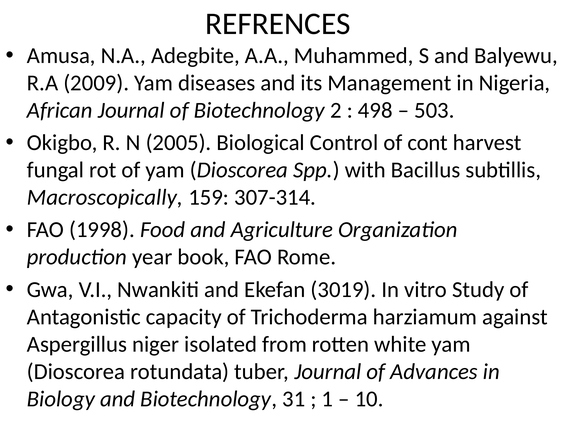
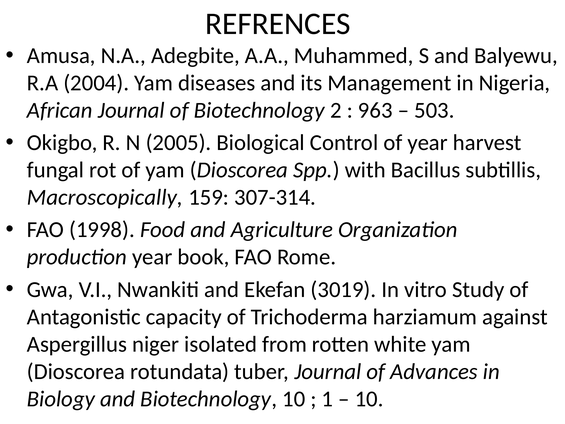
2009: 2009 -> 2004 (96, 83)
498: 498 -> 963 (375, 110)
of cont: cont -> year (428, 143)
Biotechnology 31: 31 -> 10 (294, 399)
